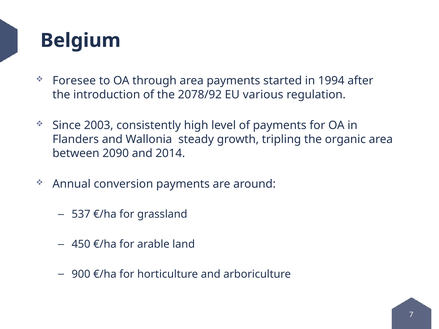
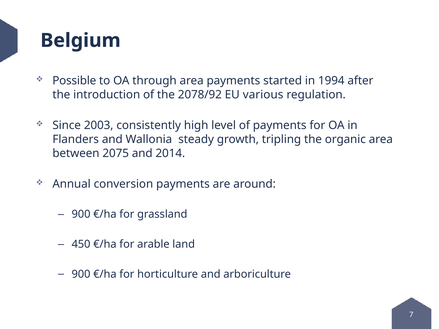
Foresee: Foresee -> Possible (74, 81)
2090: 2090 -> 2075 (116, 153)
537: 537 -> 900 (81, 214)
